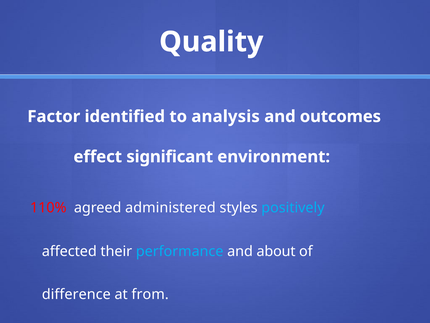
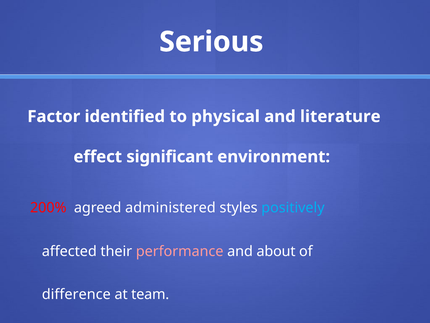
Quality: Quality -> Serious (211, 42)
analysis: analysis -> physical (226, 116)
outcomes: outcomes -> literature (340, 116)
110%: 110% -> 200% (48, 207)
performance colour: light blue -> pink (180, 251)
from: from -> team (150, 294)
